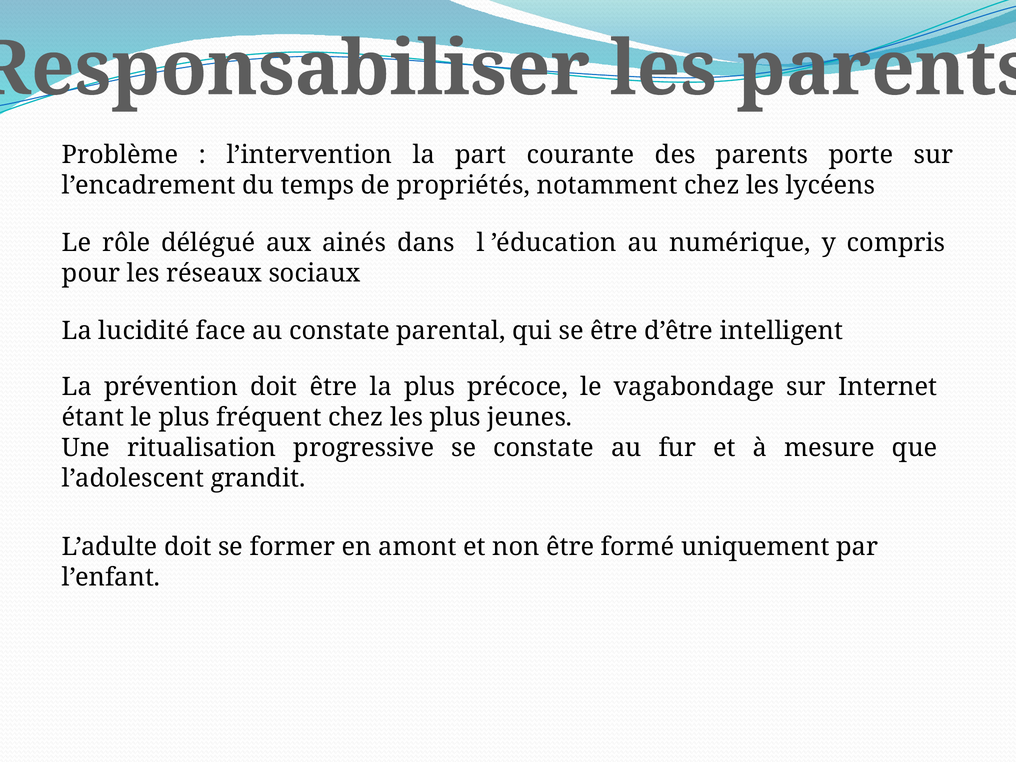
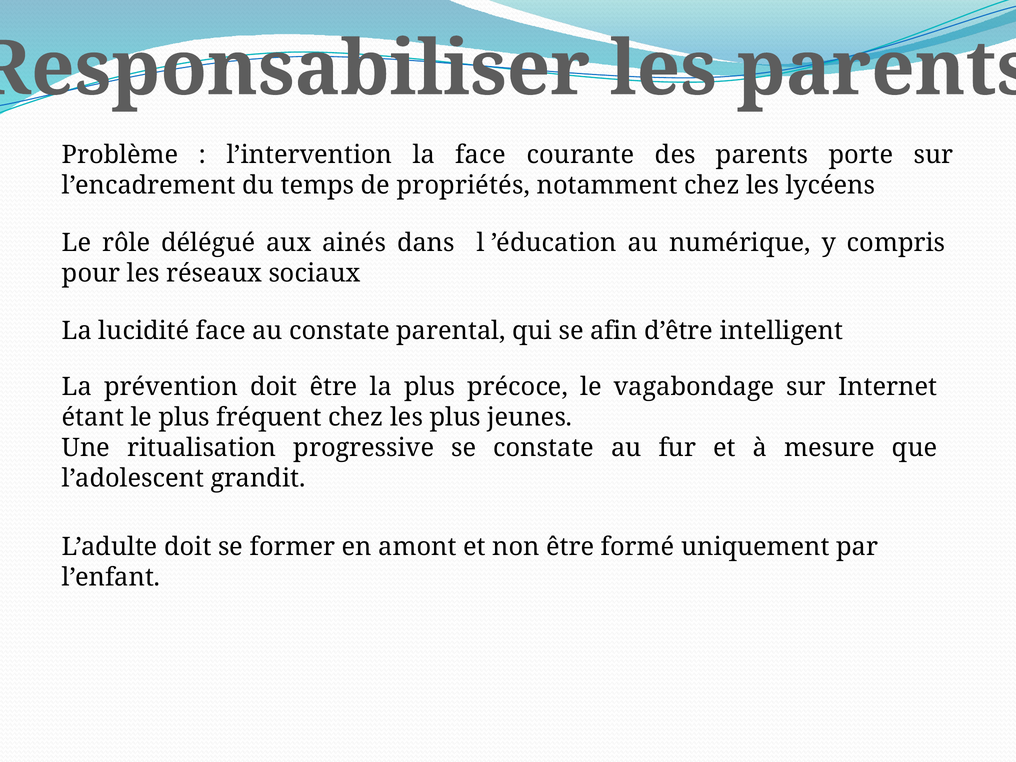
la part: part -> face (481, 155)
se être: être -> afin (614, 331)
